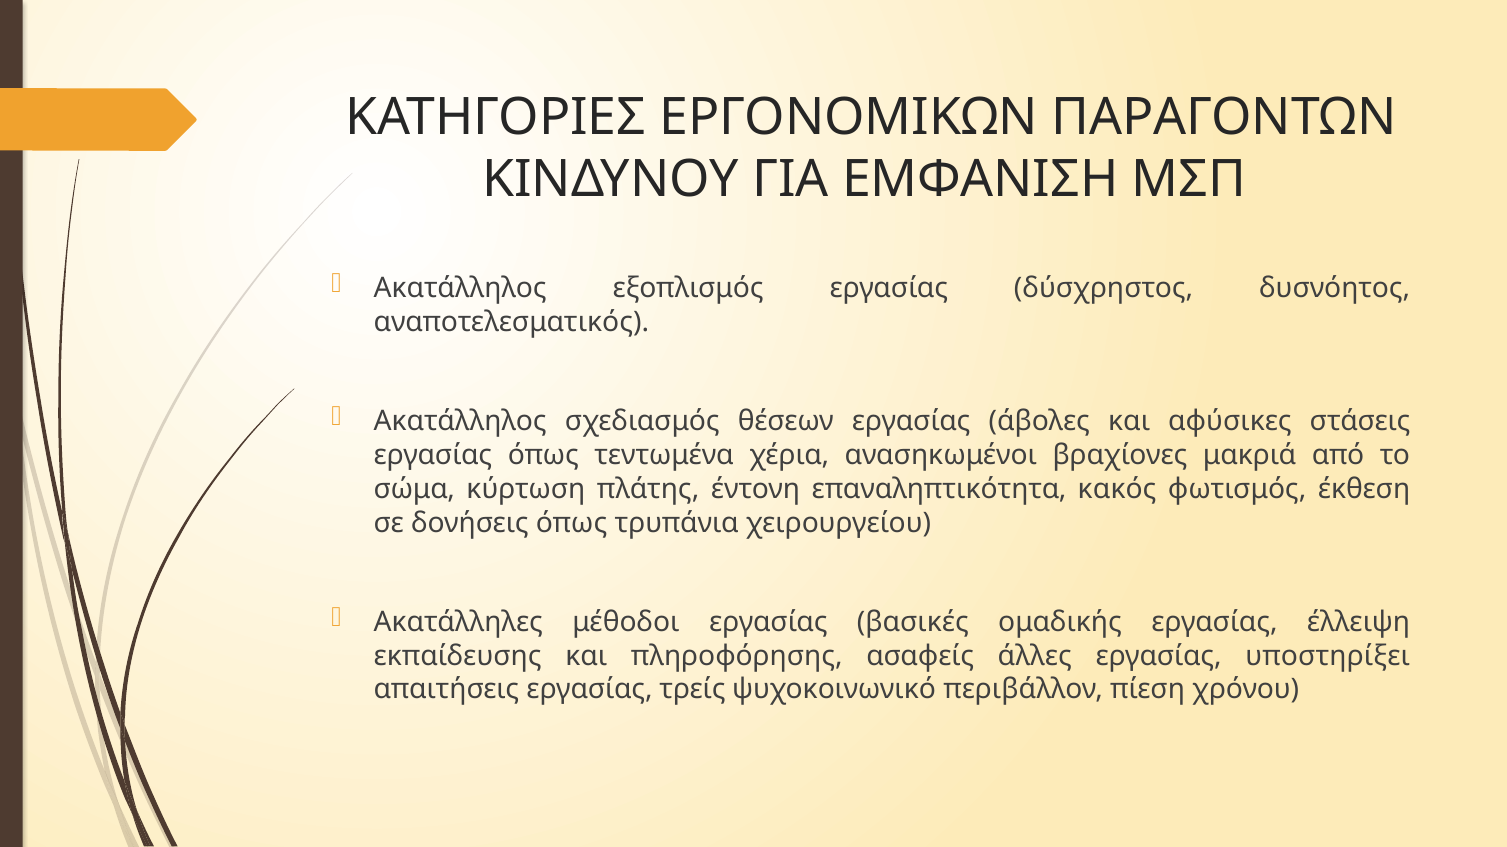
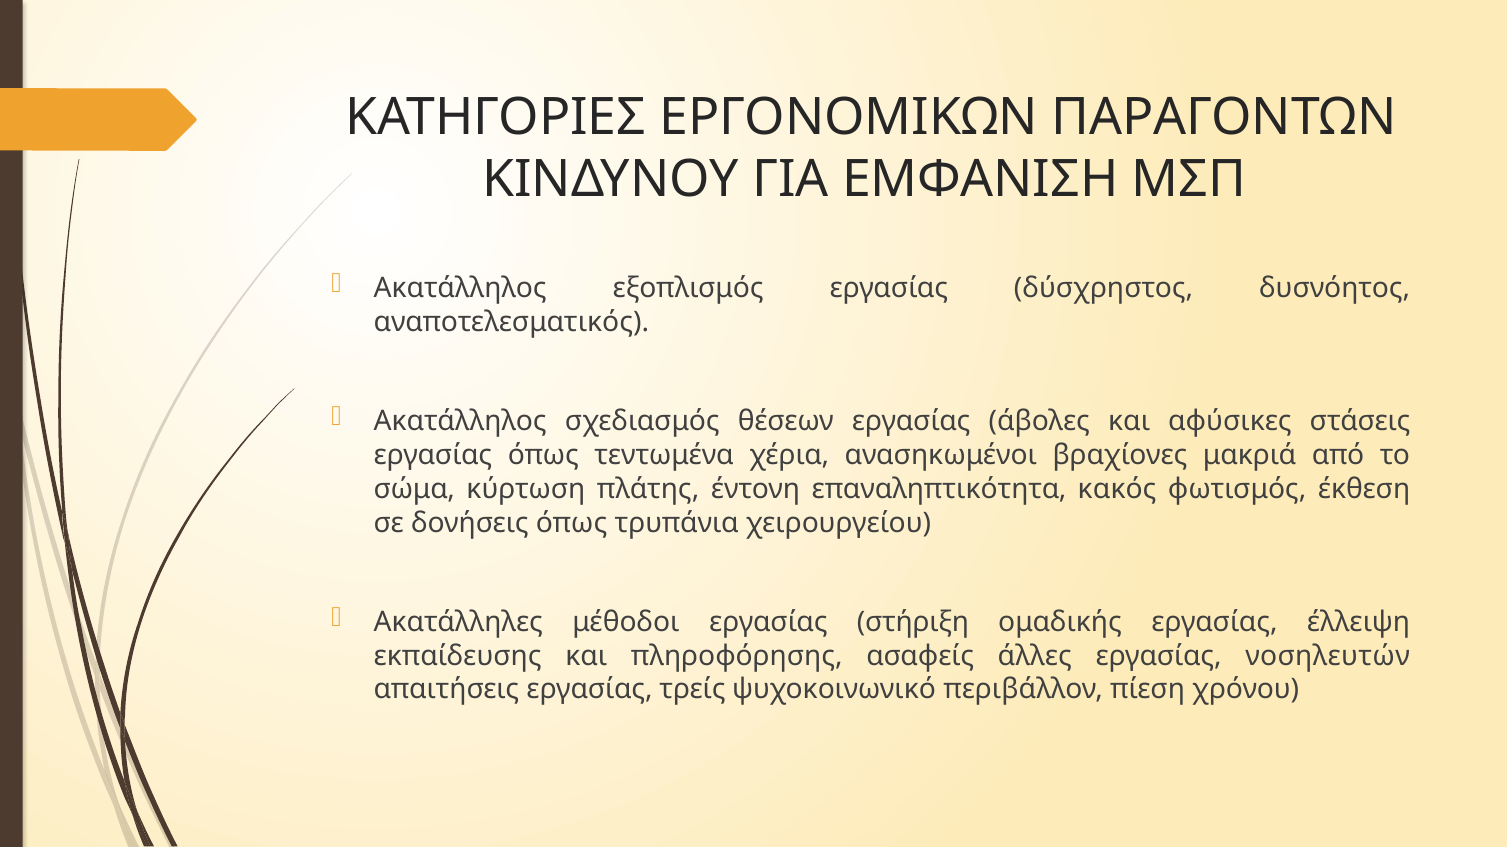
βασικές: βασικές -> στήριξη (913, 622)
υποστηρίξει: υποστηρίξει -> νοσηλευτών (1328, 656)
